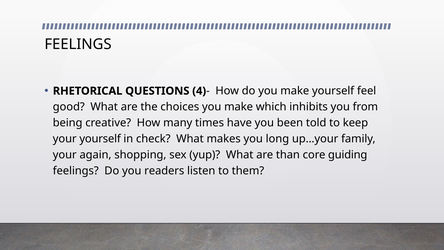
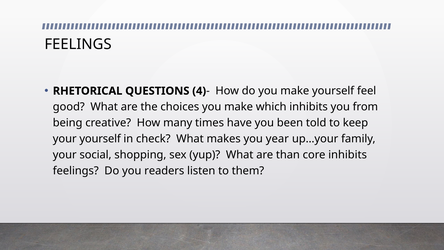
long: long -> year (277, 139)
again: again -> social (96, 155)
core guiding: guiding -> inhibits (348, 155)
